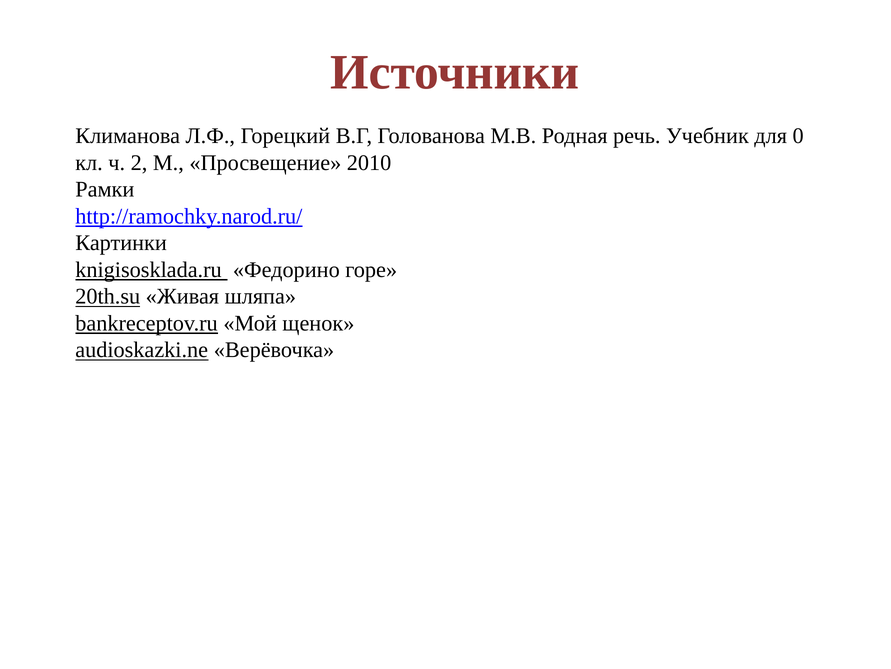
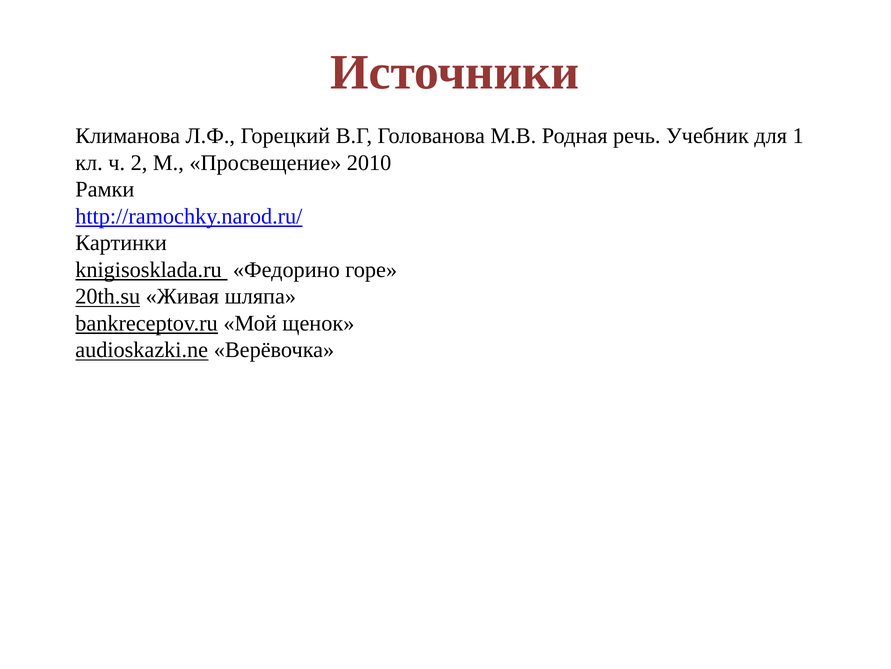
0: 0 -> 1 (798, 136)
